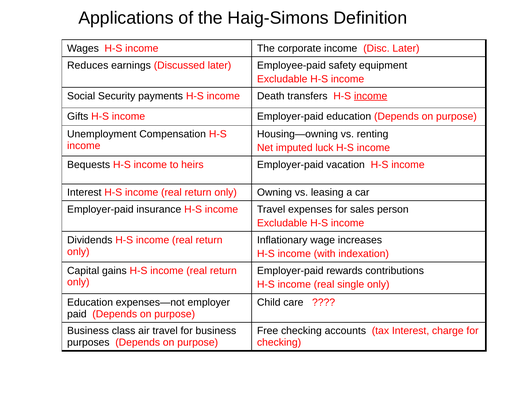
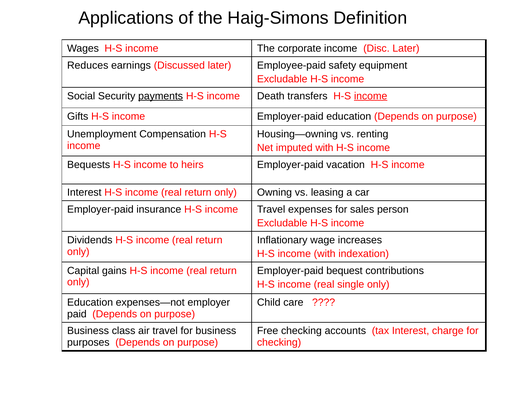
payments underline: none -> present (161, 96)
imputed luck: luck -> with (324, 148)
rewards: rewards -> bequest (344, 270)
